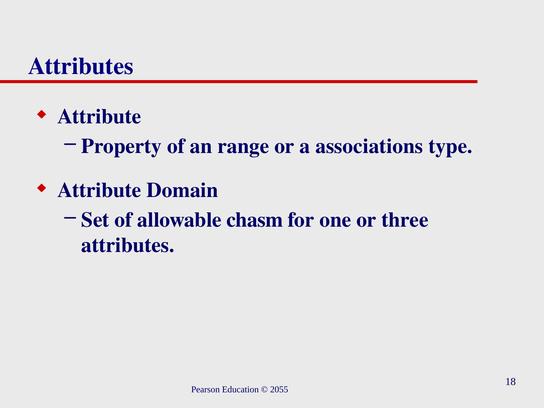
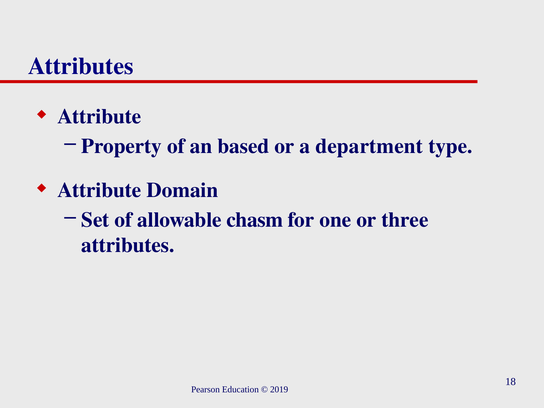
range: range -> based (243, 146)
associations: associations -> department (369, 146)
2055: 2055 -> 2019 (279, 390)
